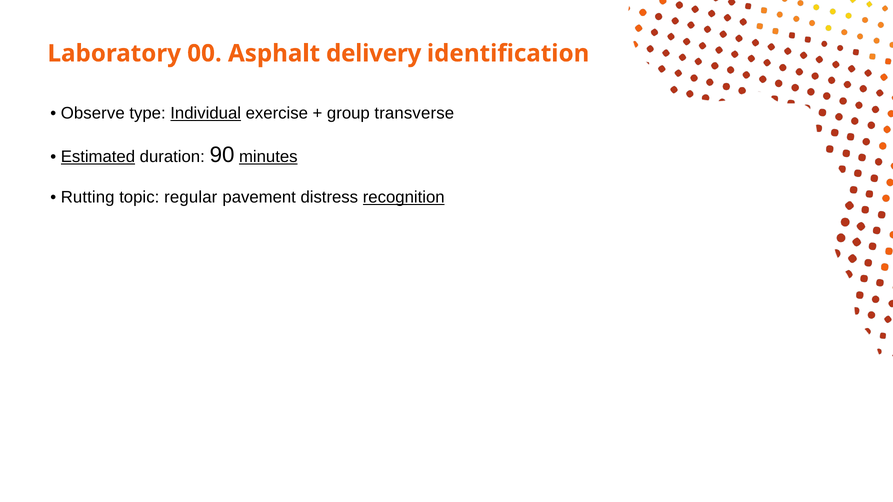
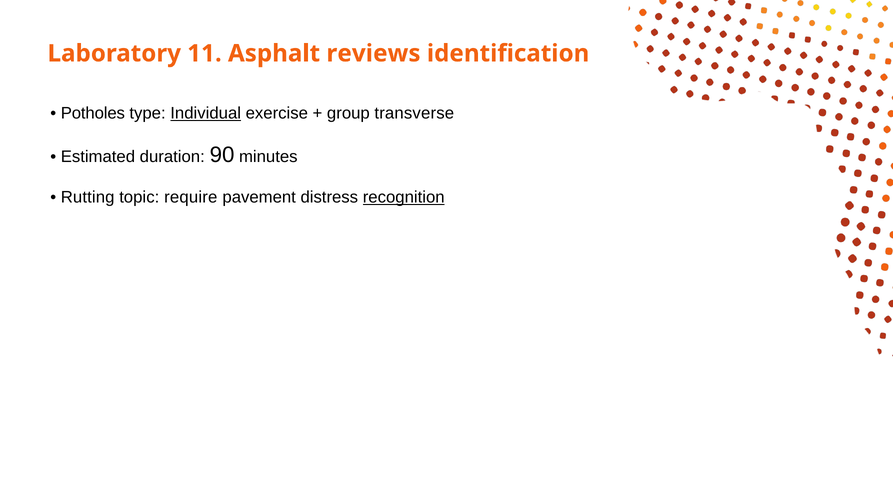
00: 00 -> 11 (204, 53)
delivery: delivery -> reviews (373, 53)
Observe: Observe -> Potholes (93, 113)
Estimated underline: present -> none (98, 157)
minutes underline: present -> none (268, 157)
regular: regular -> require (191, 197)
